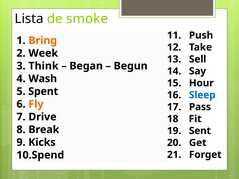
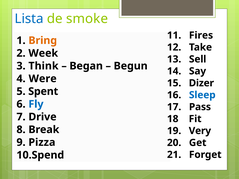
Lista colour: black -> blue (29, 19)
Push: Push -> Fires (201, 35)
Wash: Wash -> Were (43, 79)
Hour: Hour -> Dizer (201, 83)
Fly colour: orange -> blue (36, 104)
Sent: Sent -> Very (200, 131)
Kicks: Kicks -> Pizza (42, 143)
